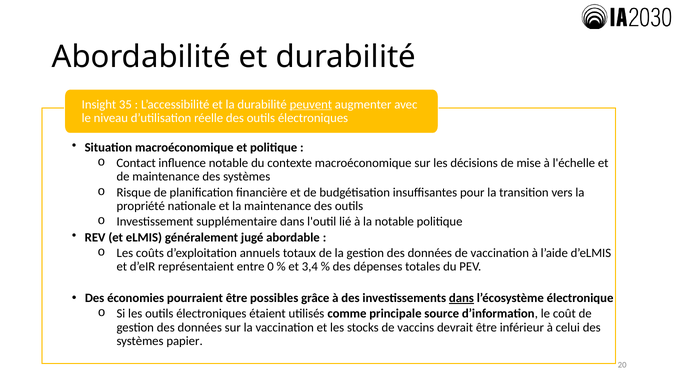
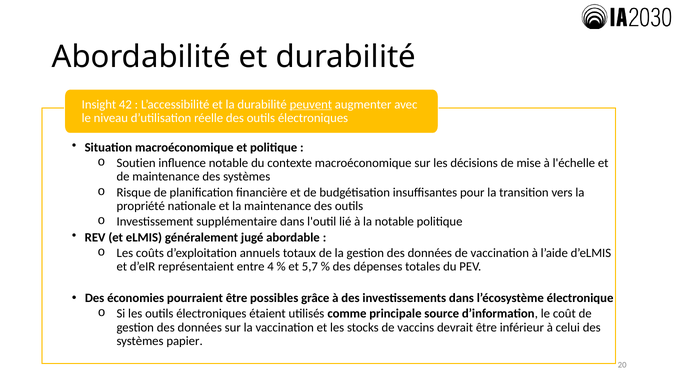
35: 35 -> 42 (125, 104)
Contact: Contact -> Soutien (136, 163)
0: 0 -> 4 (271, 267)
3,4: 3,4 -> 5,7 (310, 267)
dans underline: present -> none (461, 298)
